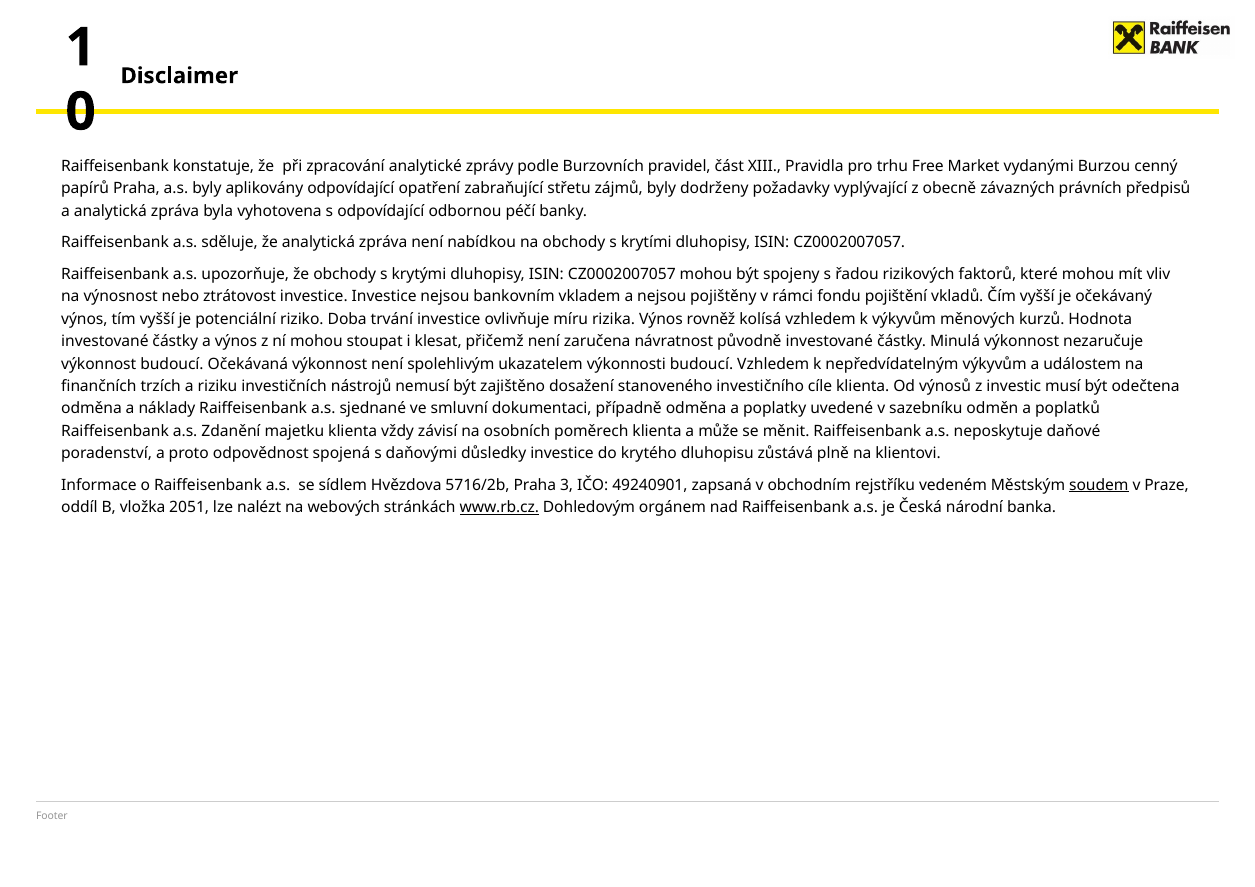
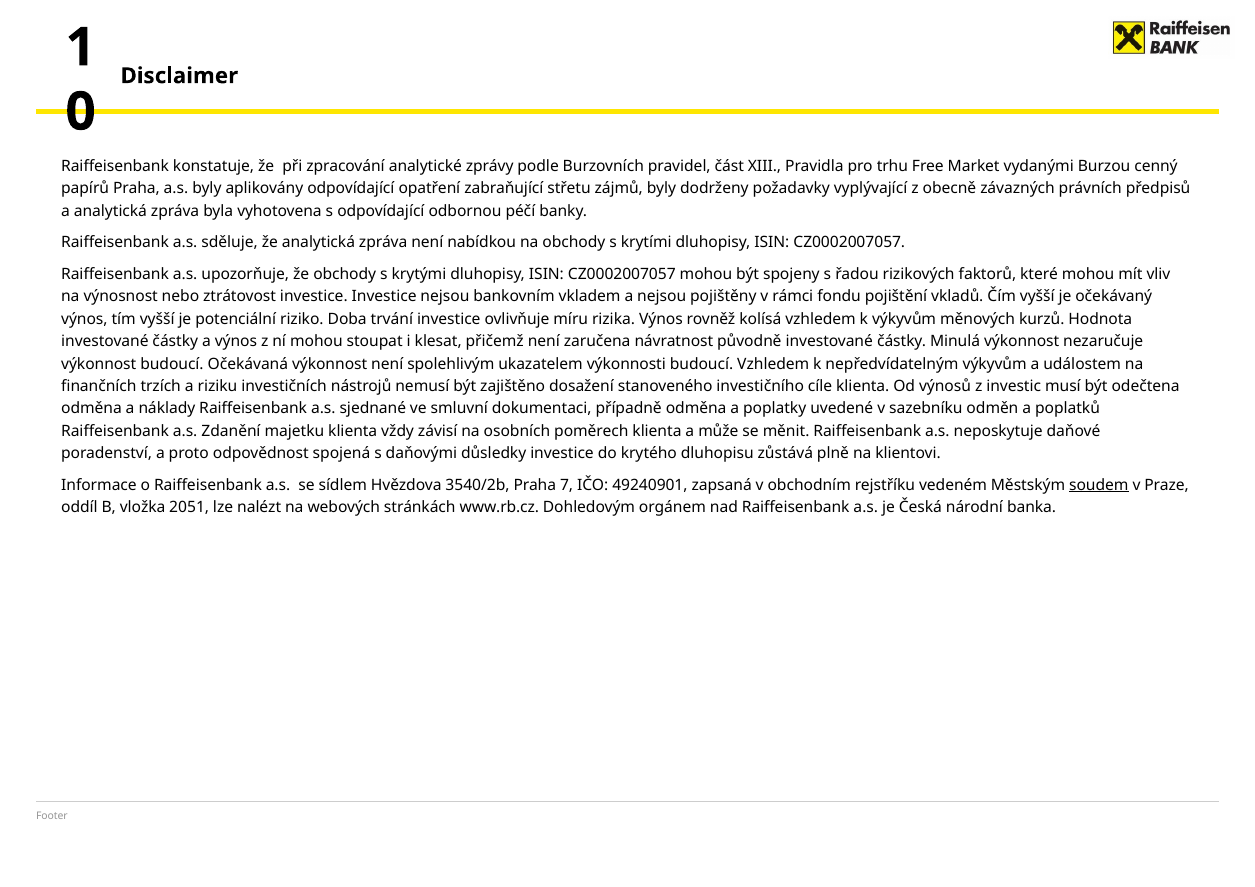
5716/2b: 5716/2b -> 3540/2b (478, 485)
3: 3 -> 7 (567, 485)
www.rb.cz underline: present -> none (499, 508)
